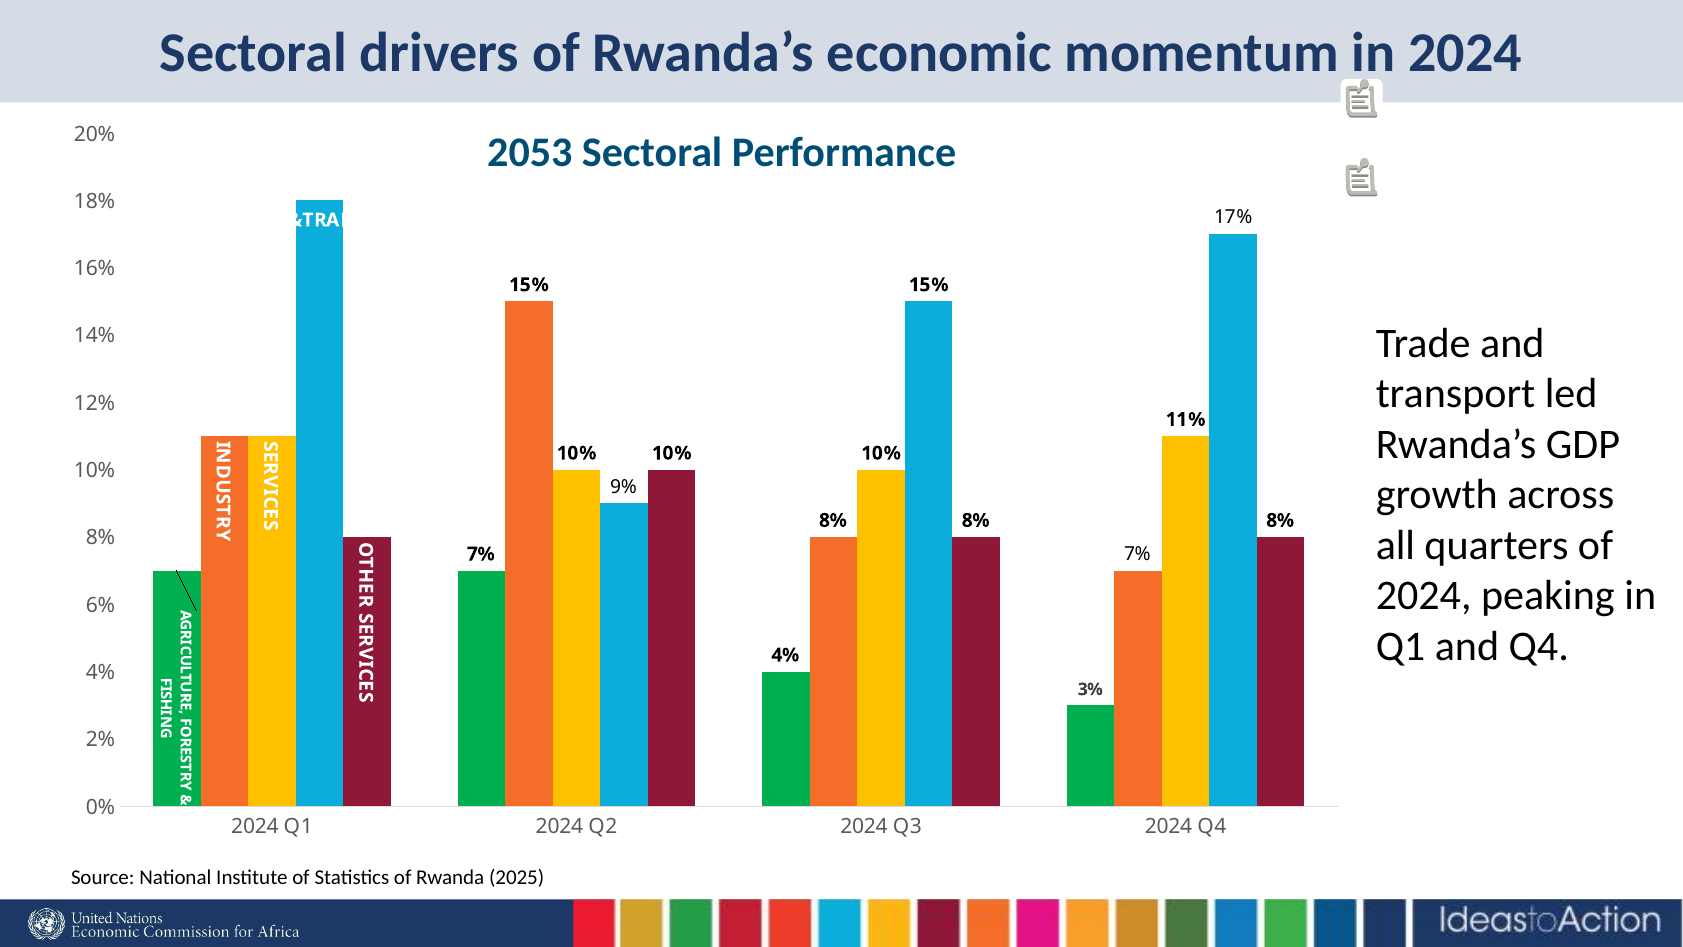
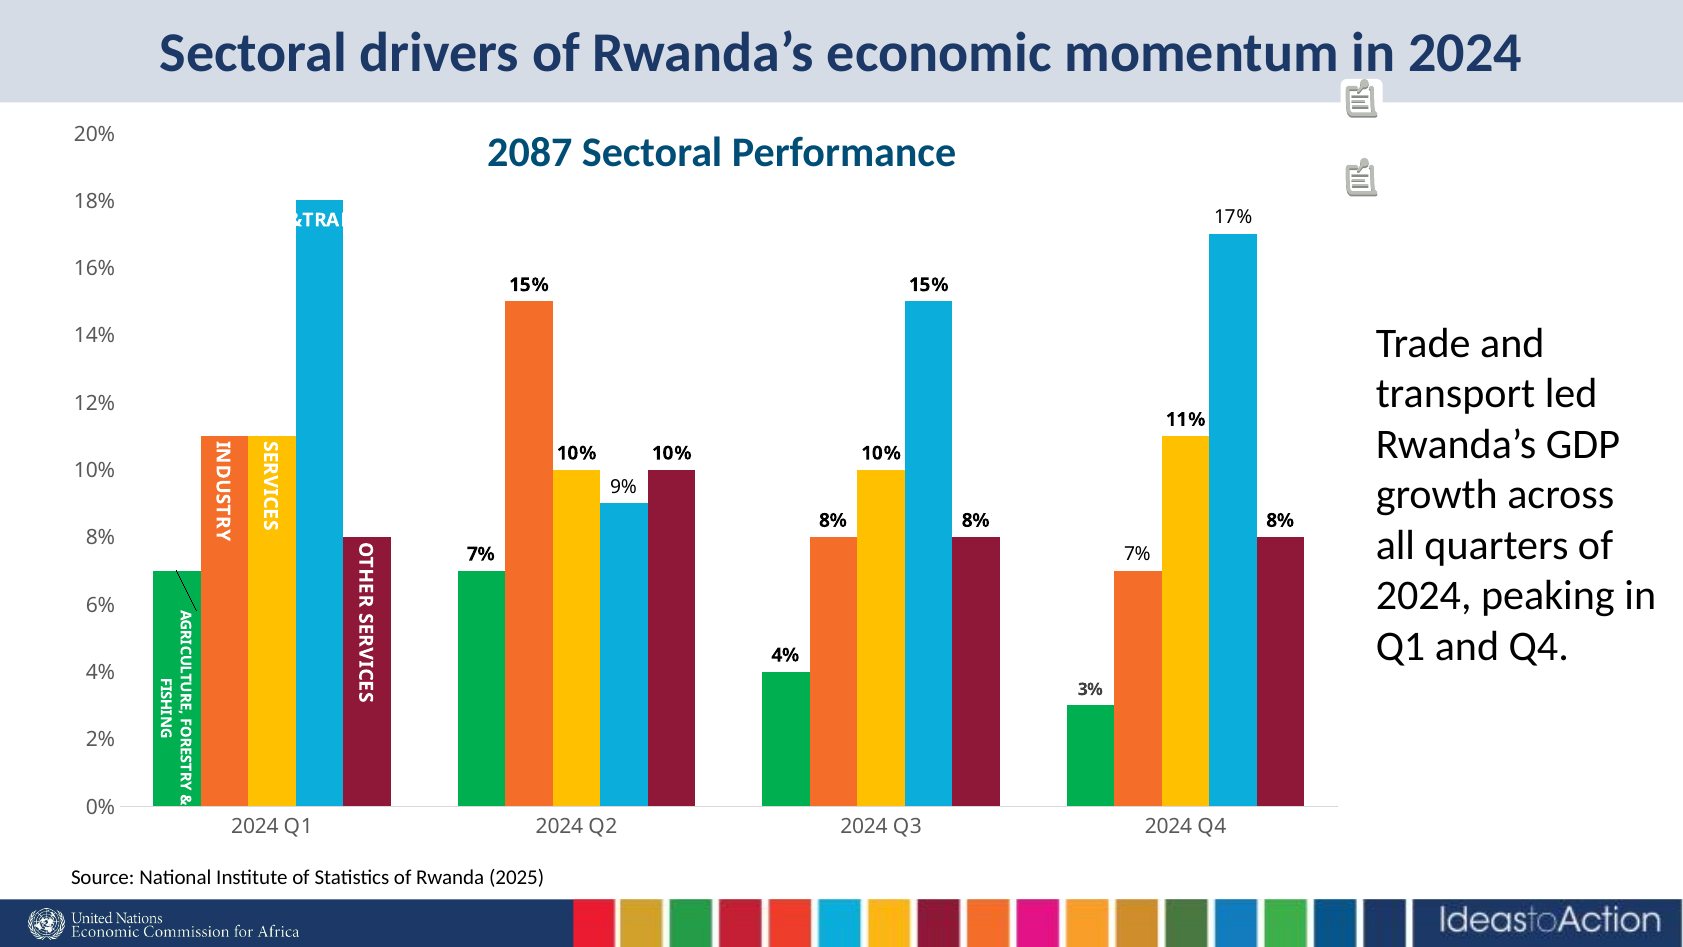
2053: 2053 -> 2087 (530, 152)
